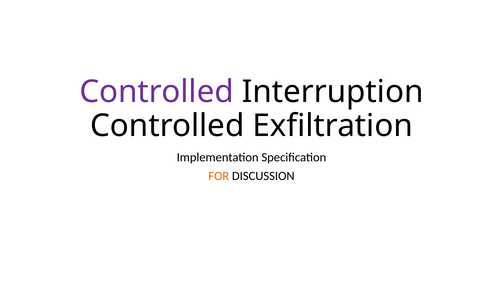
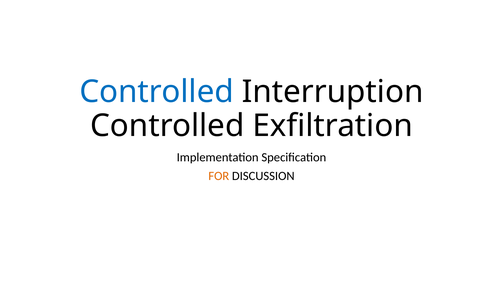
Controlled colour: purple -> blue (157, 92)
